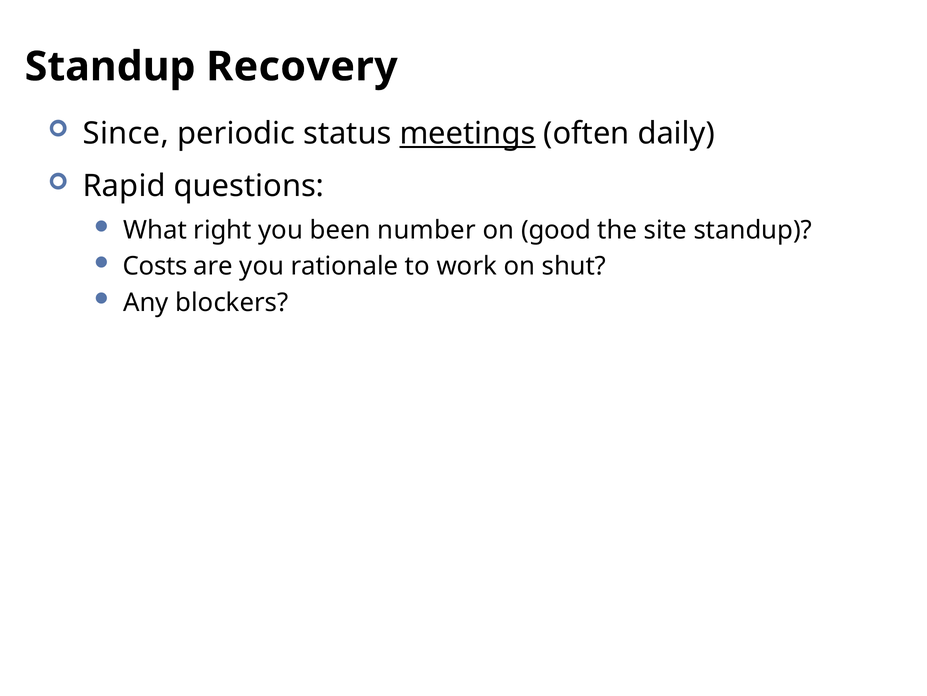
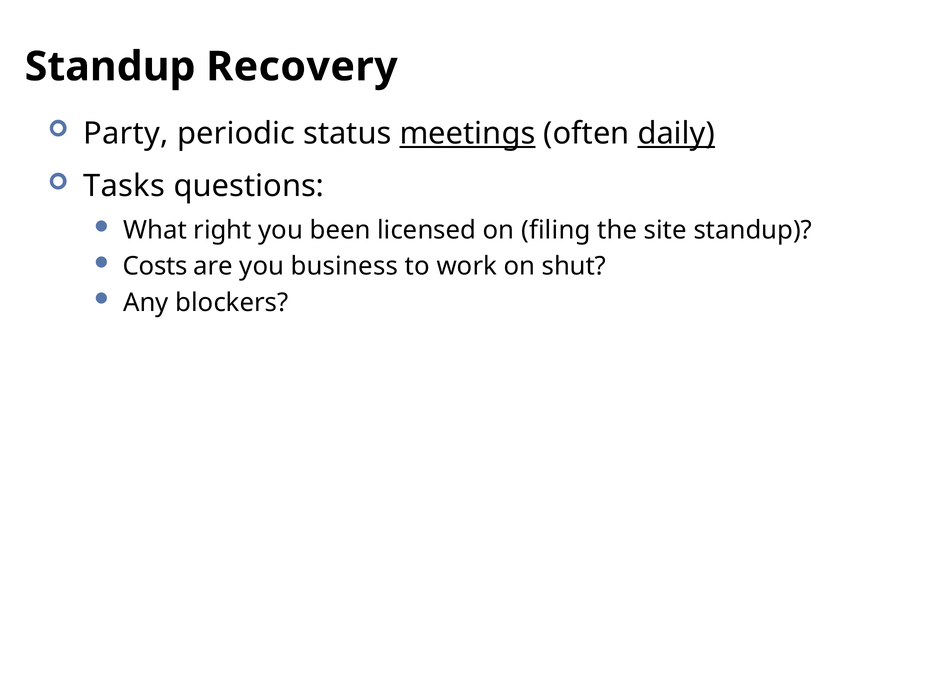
Since: Since -> Party (126, 133)
daily underline: none -> present (676, 133)
Rapid: Rapid -> Tasks (124, 186)
number: number -> licensed (427, 230)
good: good -> filing (556, 230)
rationale: rationale -> business (344, 266)
